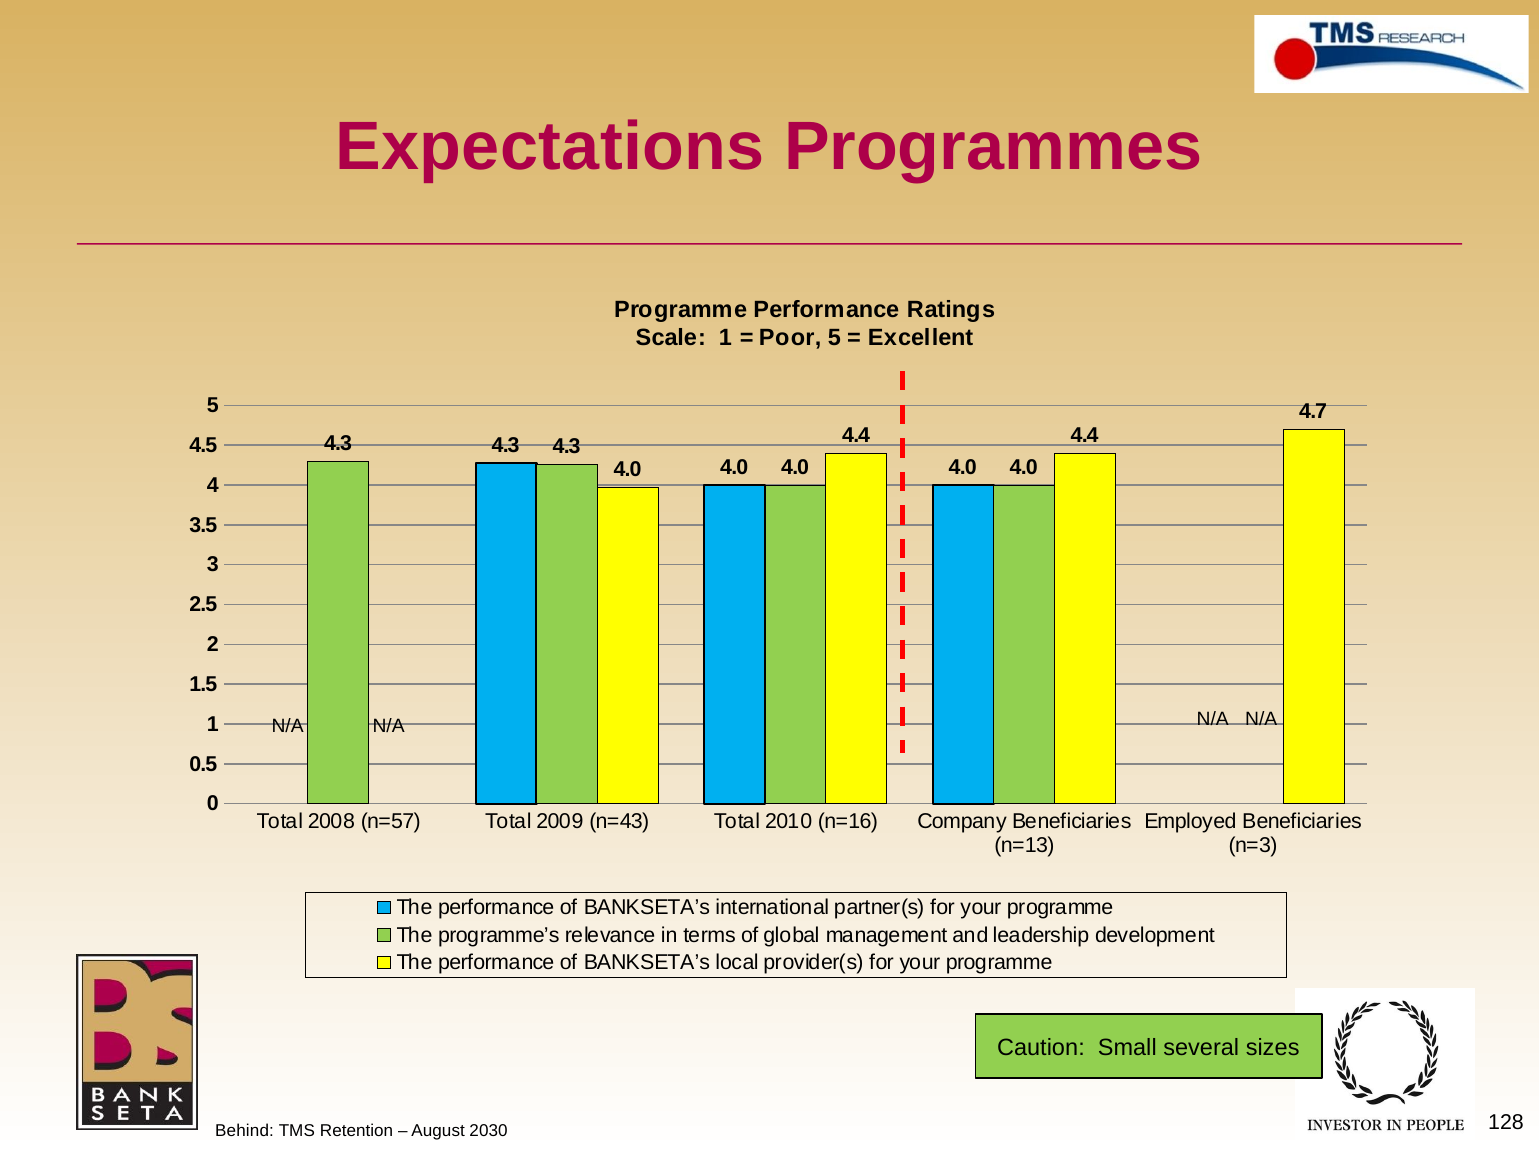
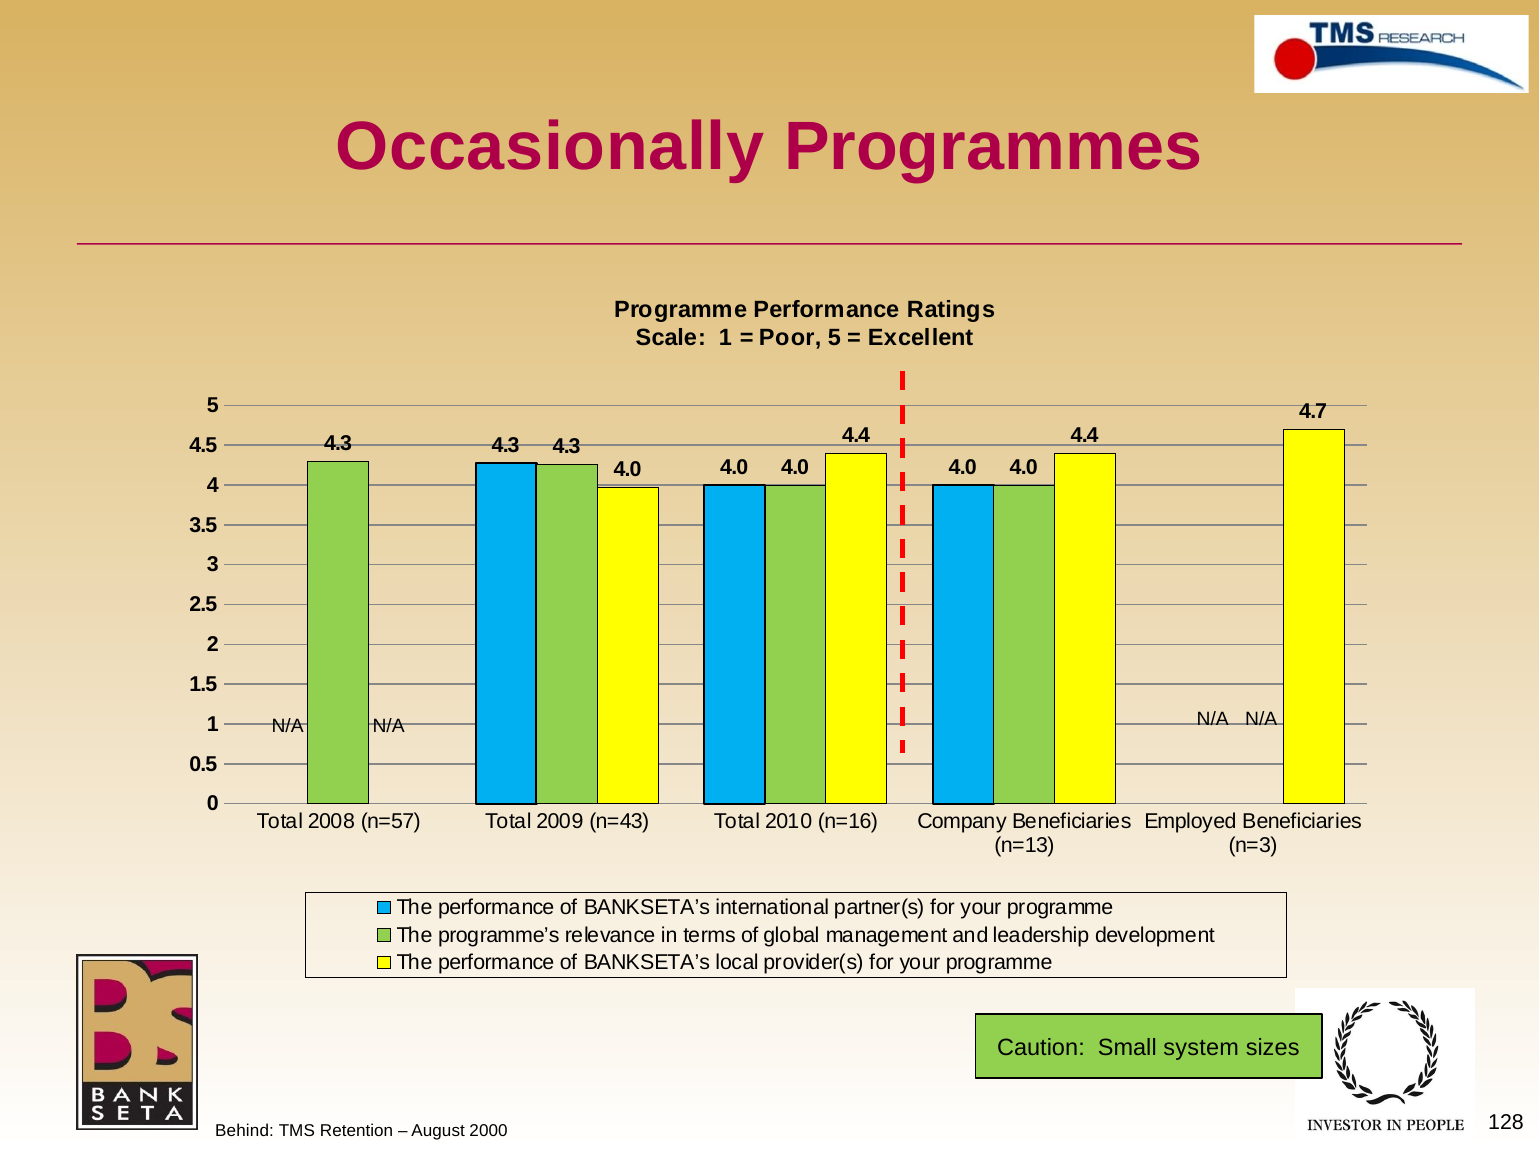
Expectations: Expectations -> Occasionally (550, 147)
several: several -> system (1201, 1047)
2030: 2030 -> 2000 (489, 1130)
